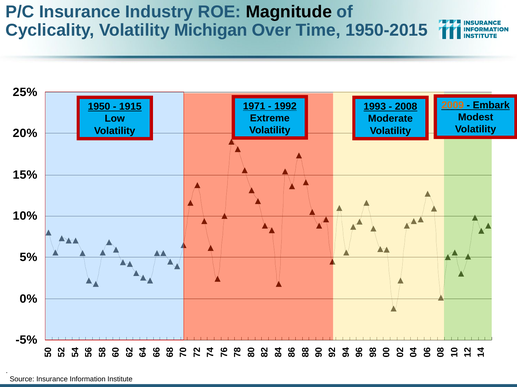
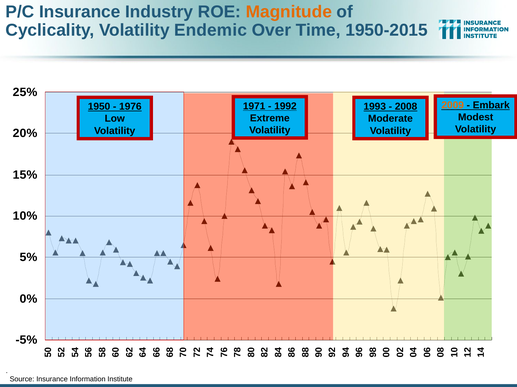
Magnitude colour: black -> orange (289, 12)
Michigan: Michigan -> Endemic (211, 30)
1915: 1915 -> 1976 (130, 107)
